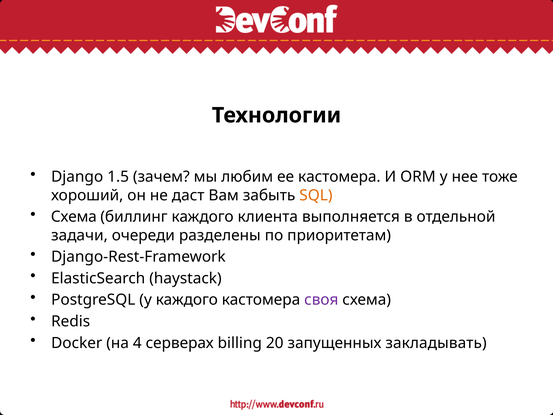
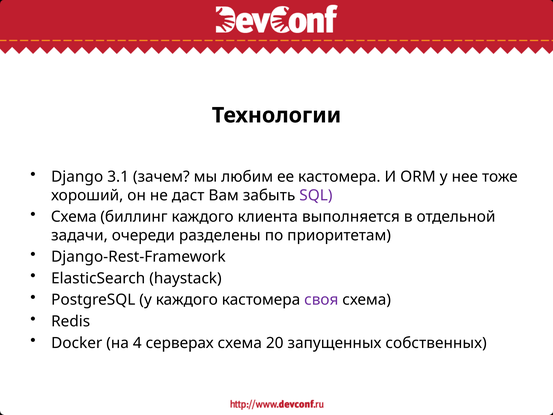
1.5: 1.5 -> 3.1 (118, 177)
SQL colour: orange -> purple (316, 195)
серверах billing: billing -> схема (240, 343)
закладывать: закладывать -> собственных (436, 343)
